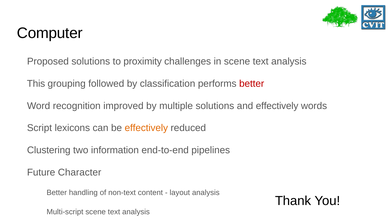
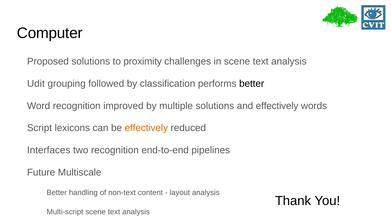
This: This -> Udit (36, 84)
better colour: red -> black (252, 84)
Clustering: Clustering -> Interfaces (49, 150)
two information: information -> recognition (115, 150)
Character: Character -> Multiscale (80, 172)
